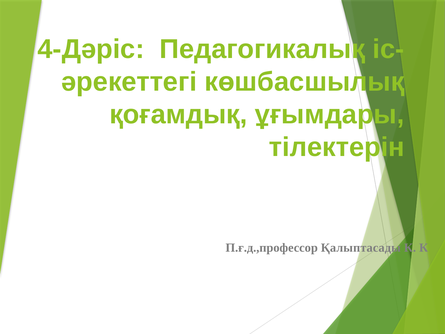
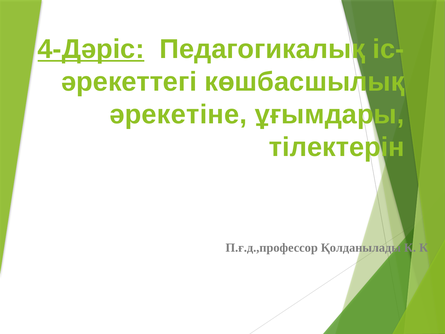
4-Дәріс underline: none -> present (91, 49)
қоғамдық: қоғамдық -> әрекетіне (178, 114)
Қалыптасады: Қалыптасады -> Қолданылады (361, 247)
